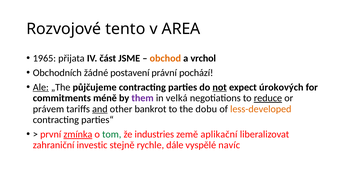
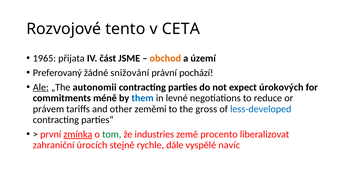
AREA: AREA -> CETA (181, 29)
vrchol: vrchol -> území (203, 58)
Obchodních: Obchodních -> Preferovaný (57, 73)
postavení: postavení -> snižování (130, 73)
půjčujeme: půjčujeme -> autonomii (95, 88)
not underline: present -> none (220, 88)
them colour: purple -> blue (143, 98)
velká: velká -> levné (177, 98)
reduce underline: present -> none (268, 98)
and underline: present -> none (100, 109)
bankrot: bankrot -> zeměmi (151, 109)
dobu: dobu -> gross (206, 109)
less-developed colour: orange -> blue (261, 109)
aplikační: aplikační -> procento (219, 135)
investic: investic -> úrocích (92, 146)
